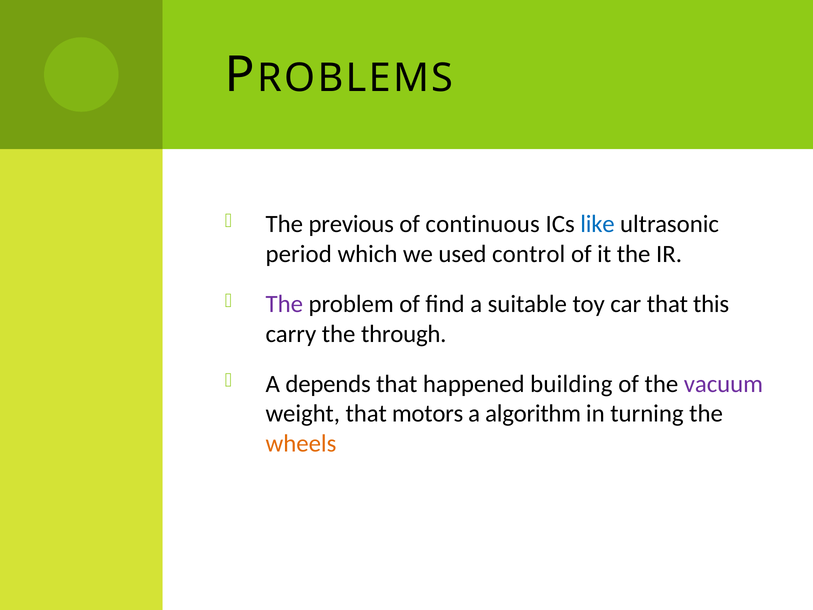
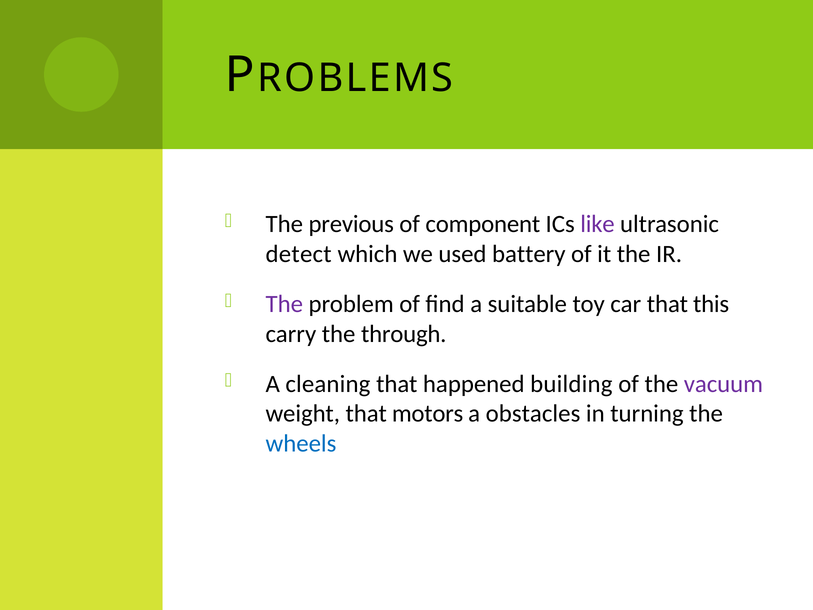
continuous: continuous -> component (483, 224)
like colour: blue -> purple (598, 224)
period: period -> detect (299, 254)
control: control -> battery (529, 254)
depends: depends -> cleaning (328, 384)
algorithm: algorithm -> obstacles (533, 414)
wheels colour: orange -> blue (301, 443)
